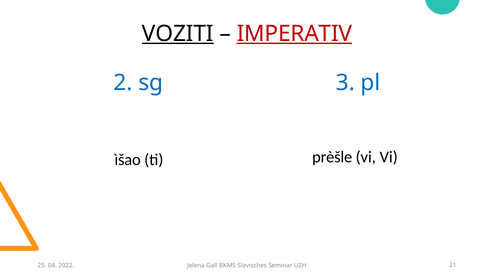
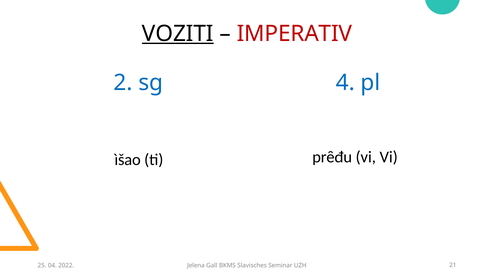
IMPERATIV underline: present -> none (294, 34)
3: 3 -> 4 (345, 83)
prèšle: prèšle -> prȇđu (332, 157)
